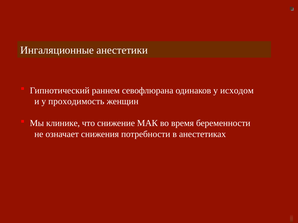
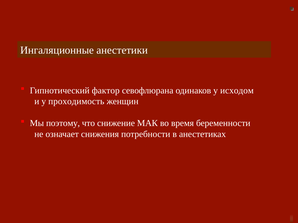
раннем: раннем -> фактор (106, 91)
клинике: клинике -> поэтому (63, 123)
